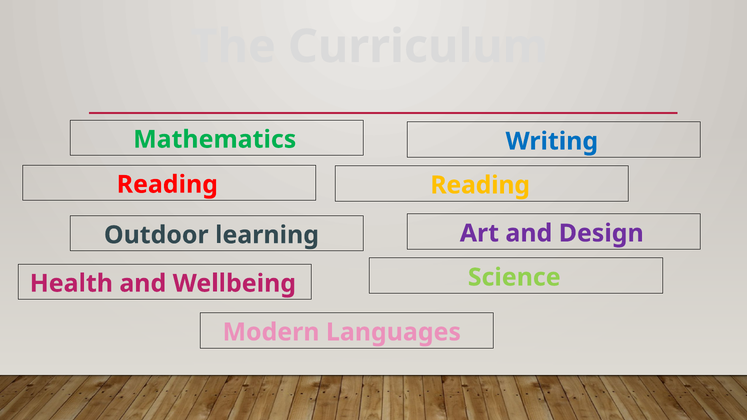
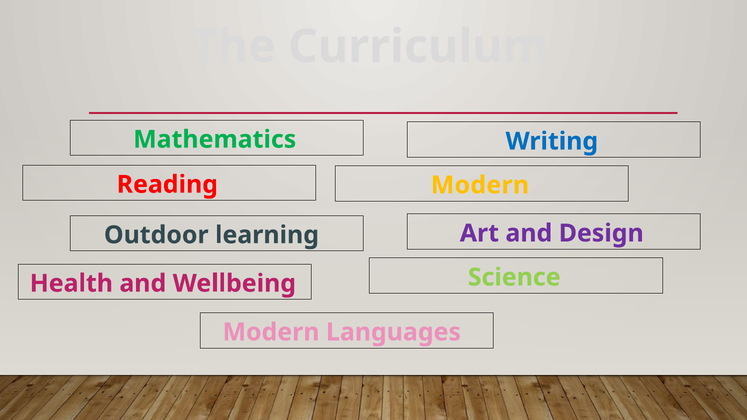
Reading Reading: Reading -> Modern (480, 185)
